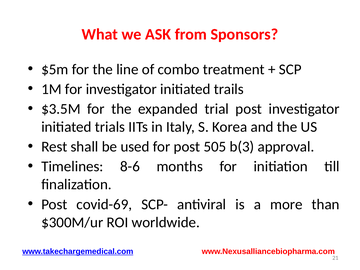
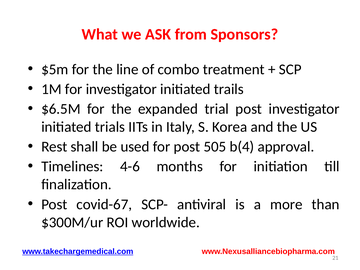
$3.5M: $3.5M -> $6.5M (61, 109)
b(3: b(3 -> b(4 (242, 147)
8-6: 8-6 -> 4-6 (130, 167)
covid-69: covid-69 -> covid-67 (104, 204)
